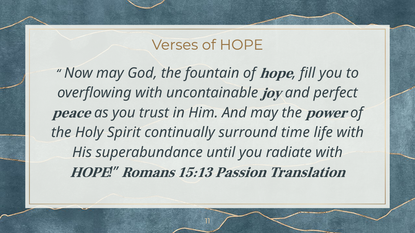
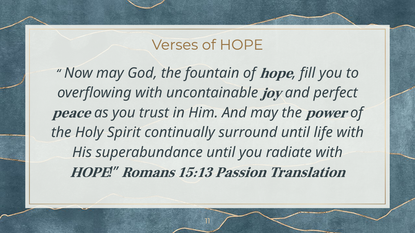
surround time: time -> until (296, 133)
